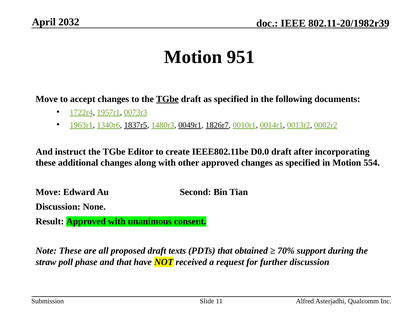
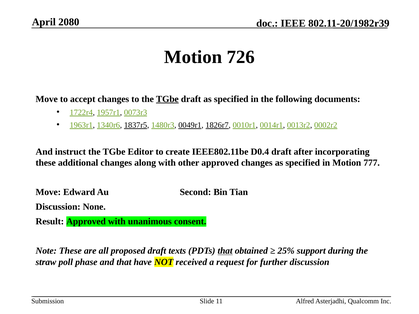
2032: 2032 -> 2080 (69, 22)
951: 951 -> 726 (241, 57)
D0.0: D0.0 -> D0.4 (260, 152)
554: 554 -> 777 (372, 163)
that underline: none -> present (225, 251)
70%: 70% -> 25% (286, 251)
